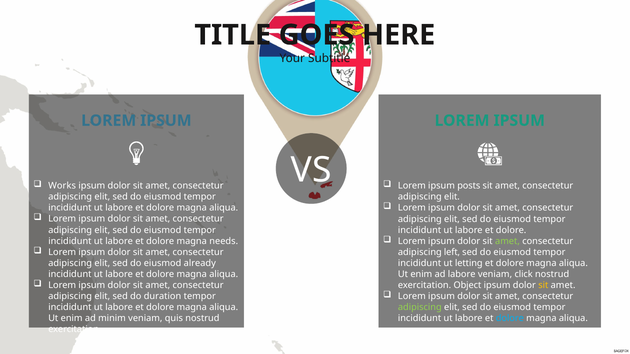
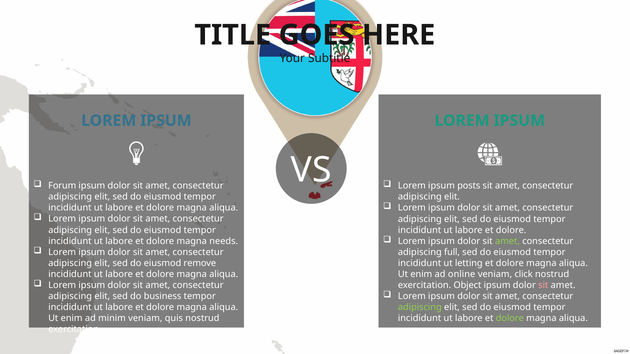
Works: Works -> Forum (62, 186)
left: left -> full (452, 252)
already: already -> remove (200, 263)
ad labore: labore -> online (462, 274)
sit colour: yellow -> pink (543, 285)
duration: duration -> business (163, 296)
dolore colour: light blue -> light green (510, 318)
